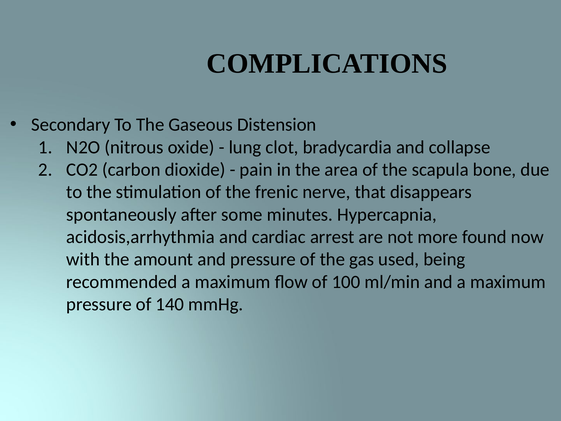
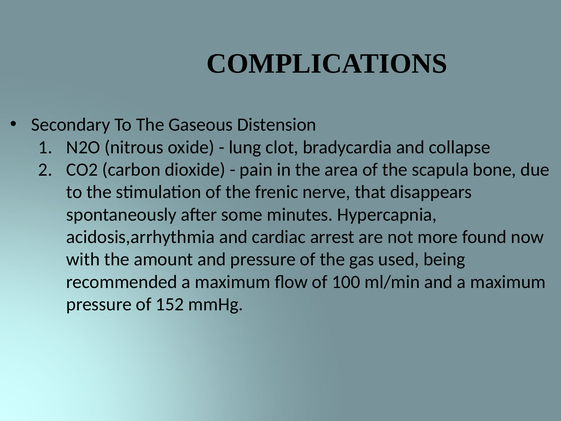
140: 140 -> 152 (170, 304)
